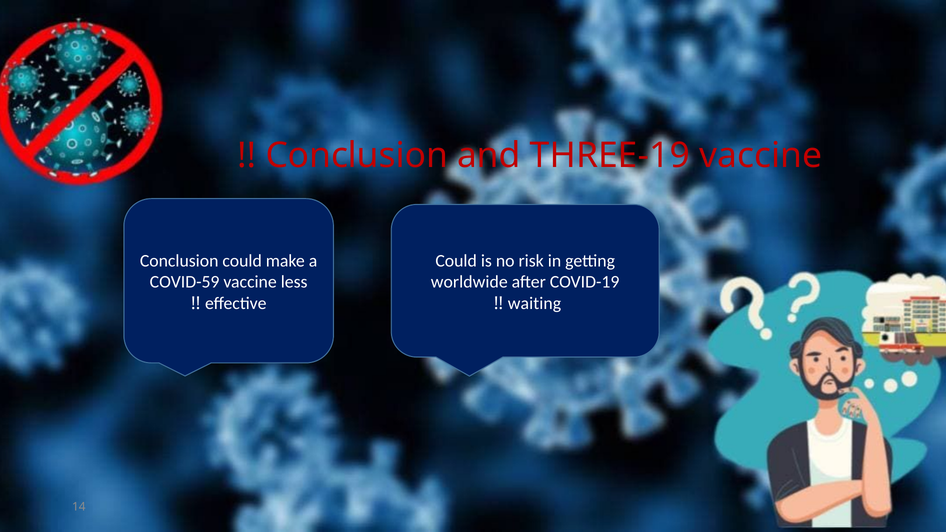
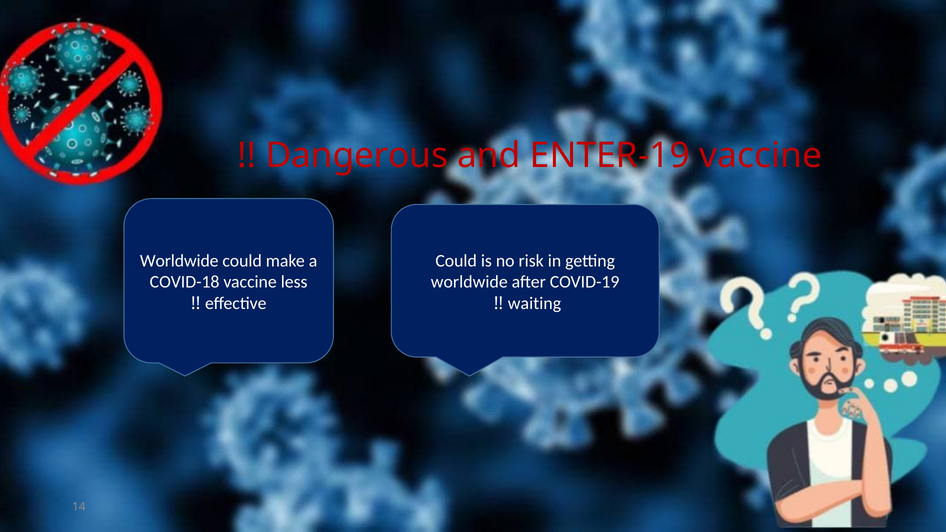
Conclusion: Conclusion -> Dangerous (357, 156)
THREE-19: THREE-19 -> ENTER-19 (610, 156)
Conclusion: Conclusion -> Worldwide (179, 261)
COVID-59: COVID-59 -> COVID-18 (185, 282)
